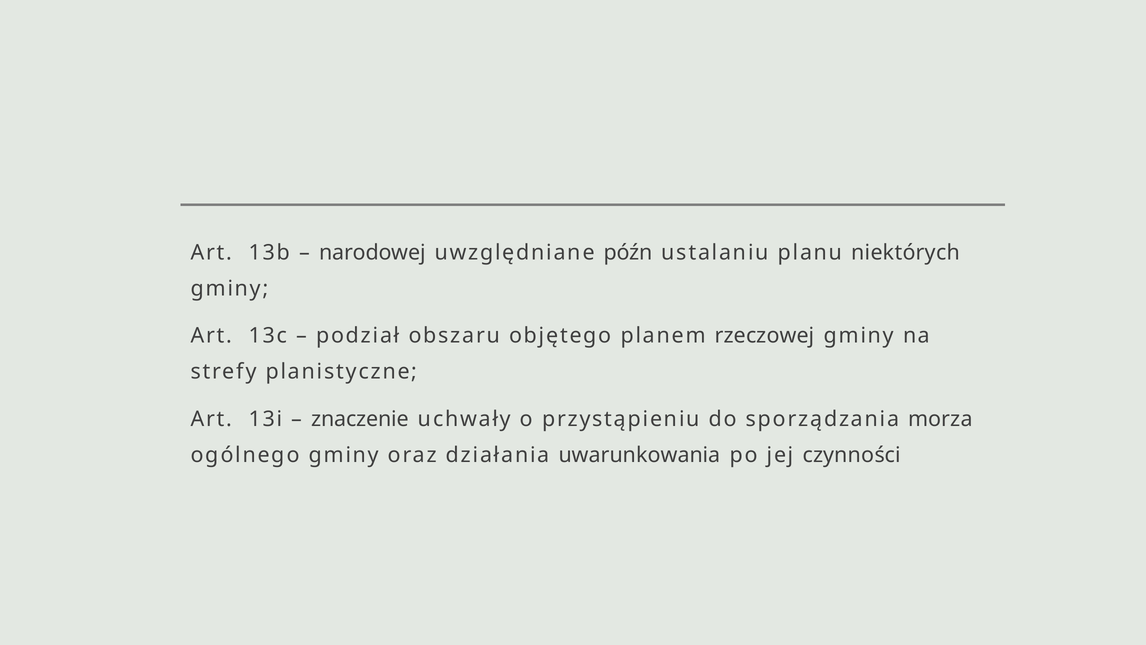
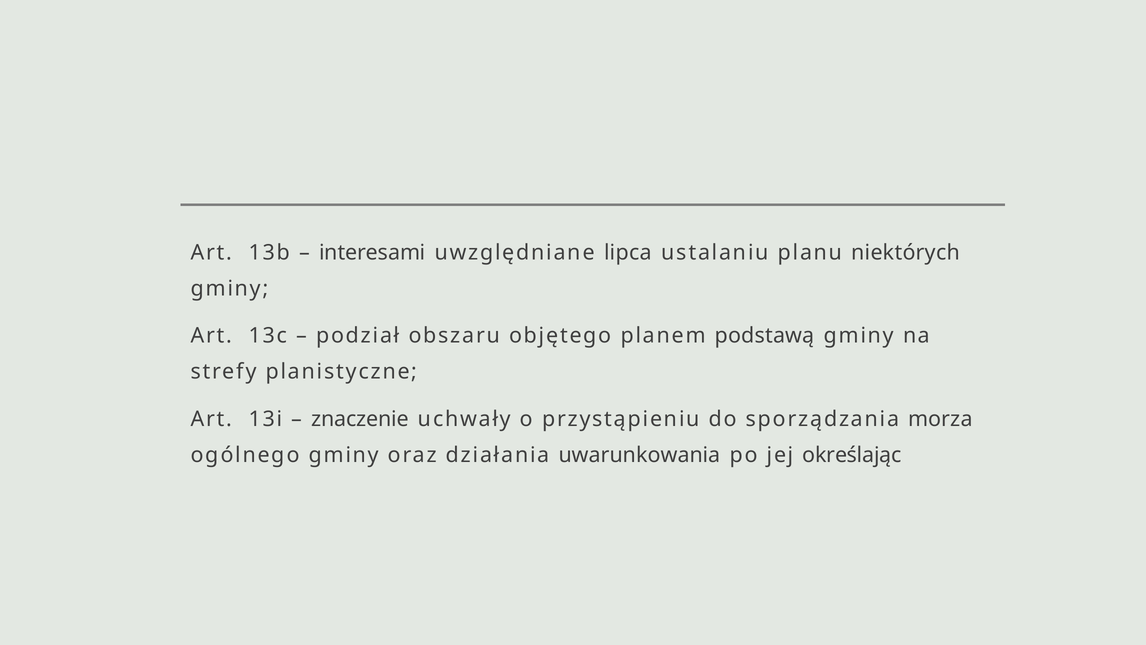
narodowej: narodowej -> interesami (372, 252)
późn: późn -> lipca (628, 252)
rzeczowej: rzeczowej -> podstawą (765, 336)
czynności: czynności -> określając (852, 455)
